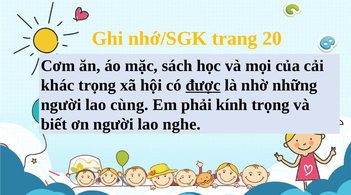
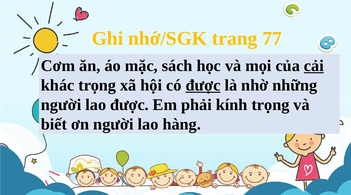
20: 20 -> 77 (272, 38)
cải underline: none -> present (314, 66)
lao cùng: cùng -> được (129, 105)
nghe: nghe -> hàng (182, 124)
